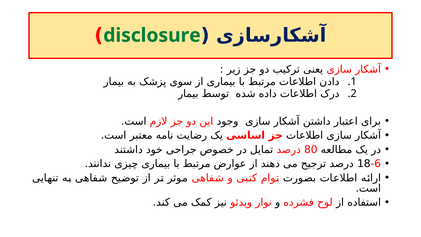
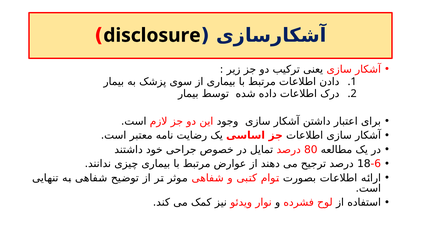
disclosure colour: green -> black (152, 35)
